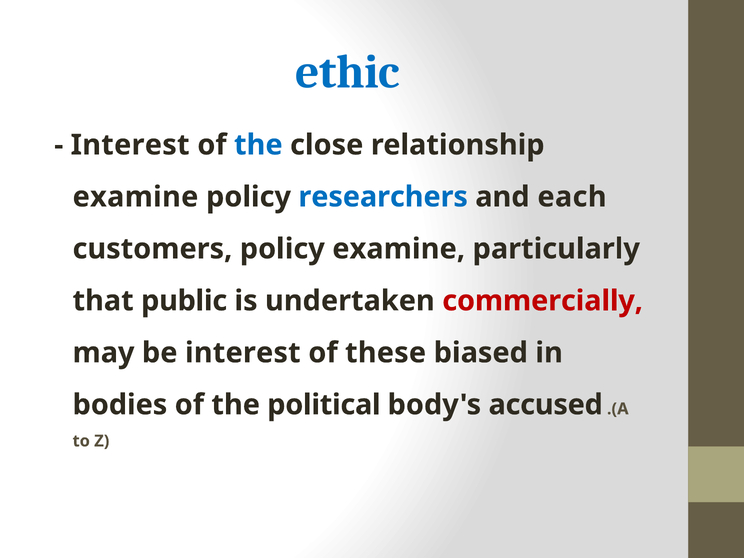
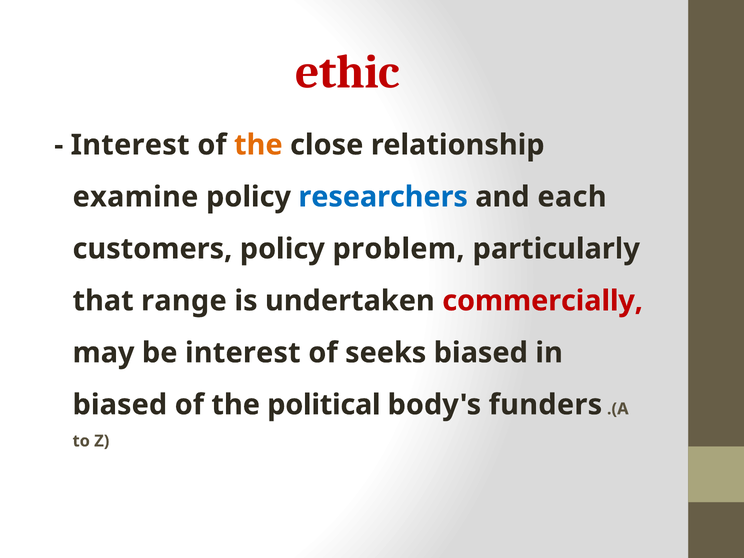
ethic colour: blue -> red (348, 72)
the colour: blue -> orange (258, 145)
policy examine: examine -> problem (399, 249)
public: public -> range (184, 301)
these: these -> seeks (386, 353)
bodies: bodies -> biased (120, 405)
accused: accused -> funders (545, 405)
